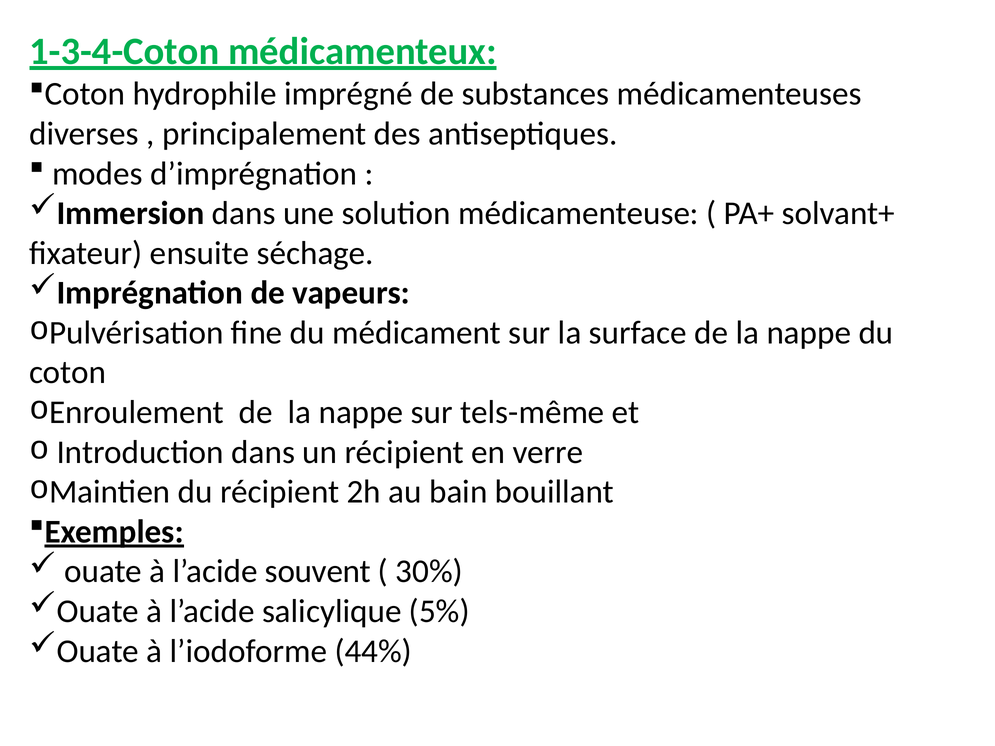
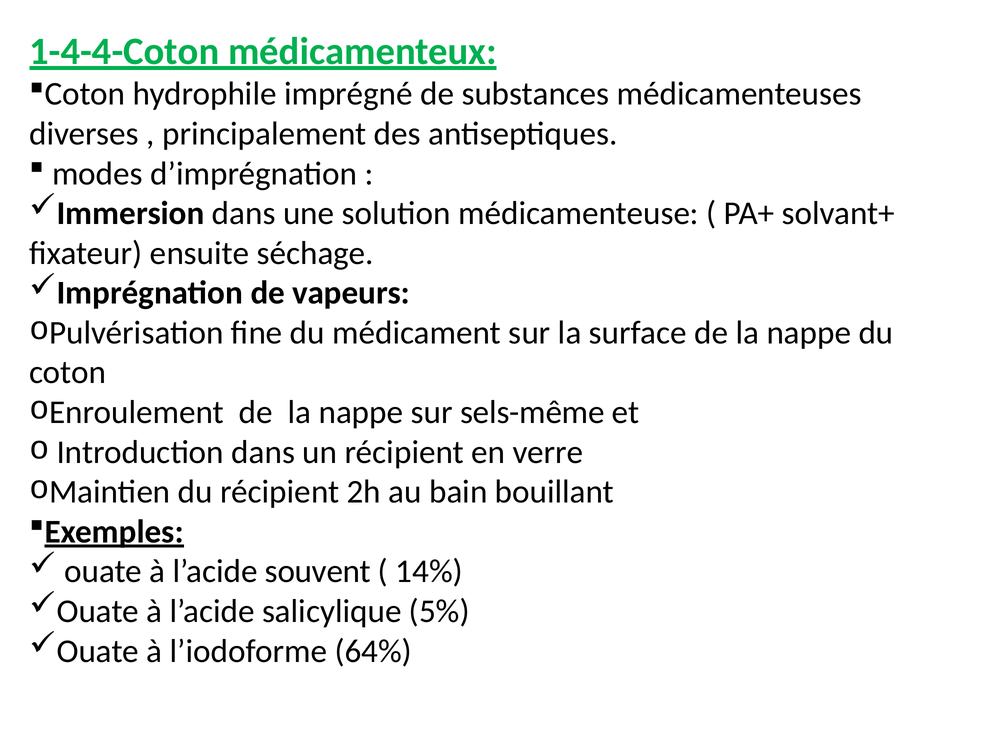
1-3-4-Coton: 1-3-4-Coton -> 1-4-4-Coton (124, 51)
tels-même: tels-même -> sels-même (532, 412)
30%: 30% -> 14% (429, 572)
44%: 44% -> 64% (373, 651)
